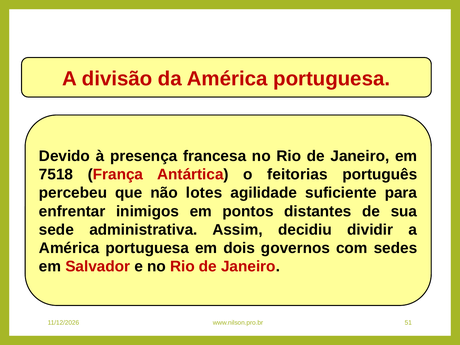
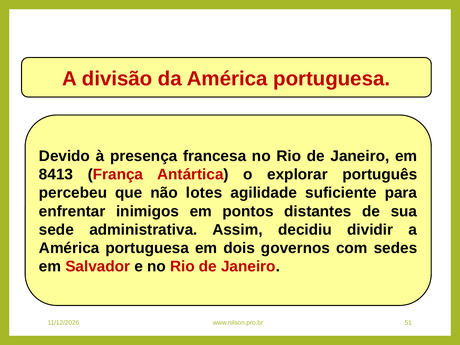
7518: 7518 -> 8413 (56, 175)
feitorias: feitorias -> explorar (298, 175)
